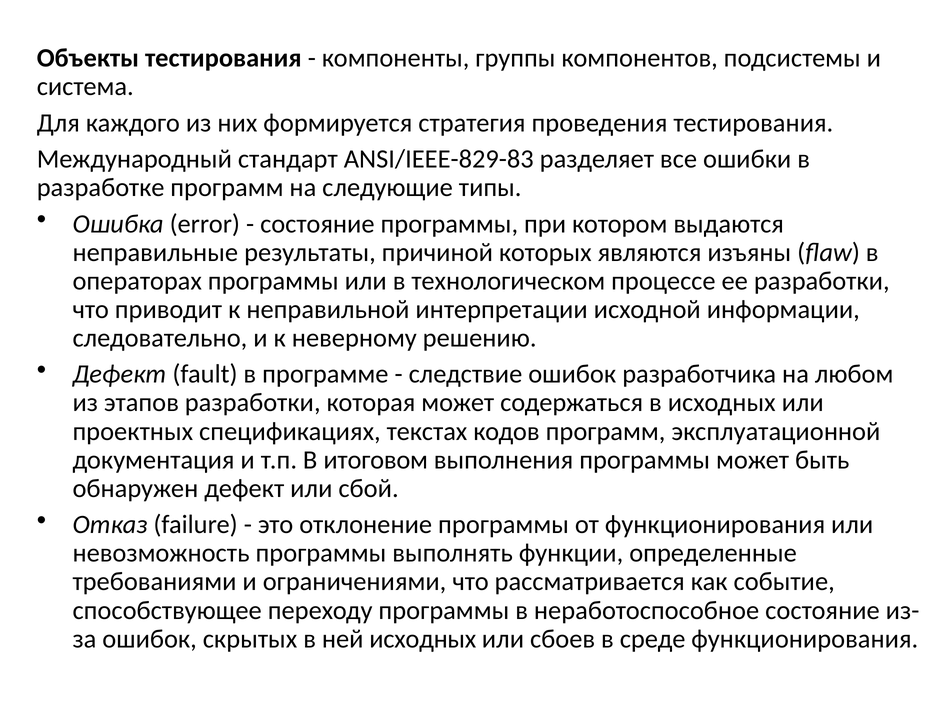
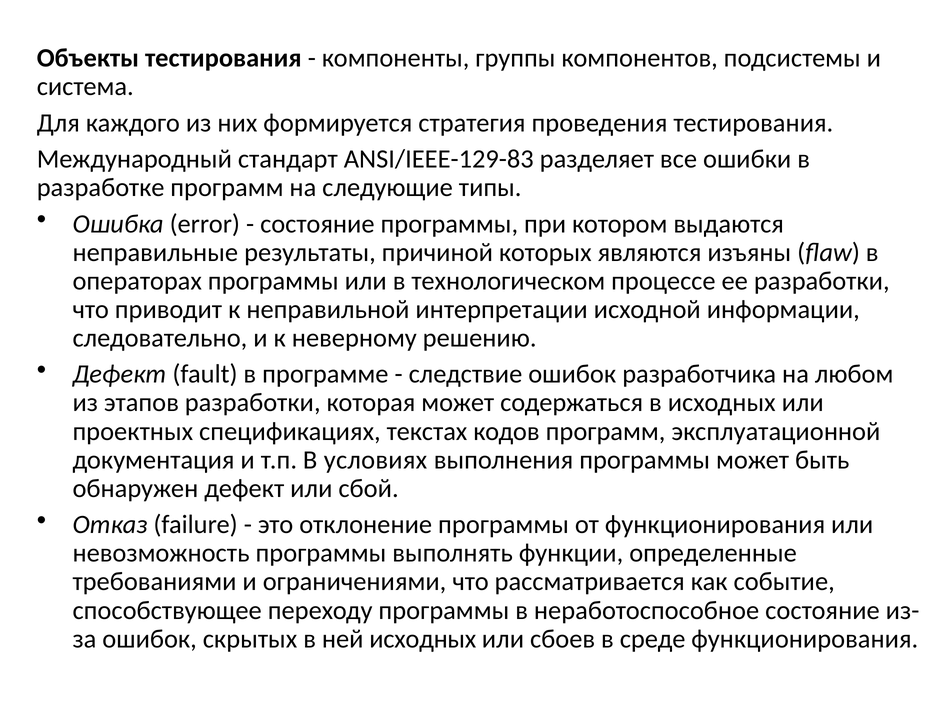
ANSI/IEEE-829-83: ANSI/IEEE-829-83 -> ANSI/IEEE-129-83 (439, 159)
итоговом: итоговом -> условиях (375, 460)
